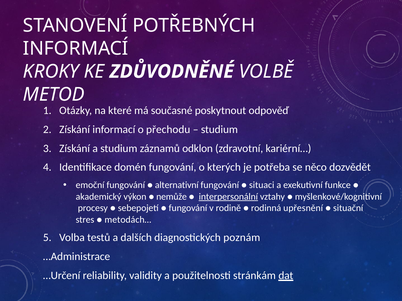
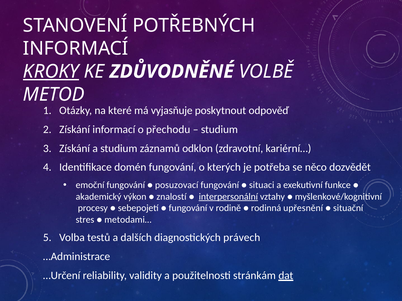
KROKY underline: none -> present (51, 72)
současné: současné -> vyjasňuje (172, 111)
alternativní: alternativní -> posuzovací (177, 185)
nemůže: nemůže -> znalostí (171, 197)
metodách…: metodách… -> metodami… (128, 220)
poznám: poznám -> právech (242, 238)
